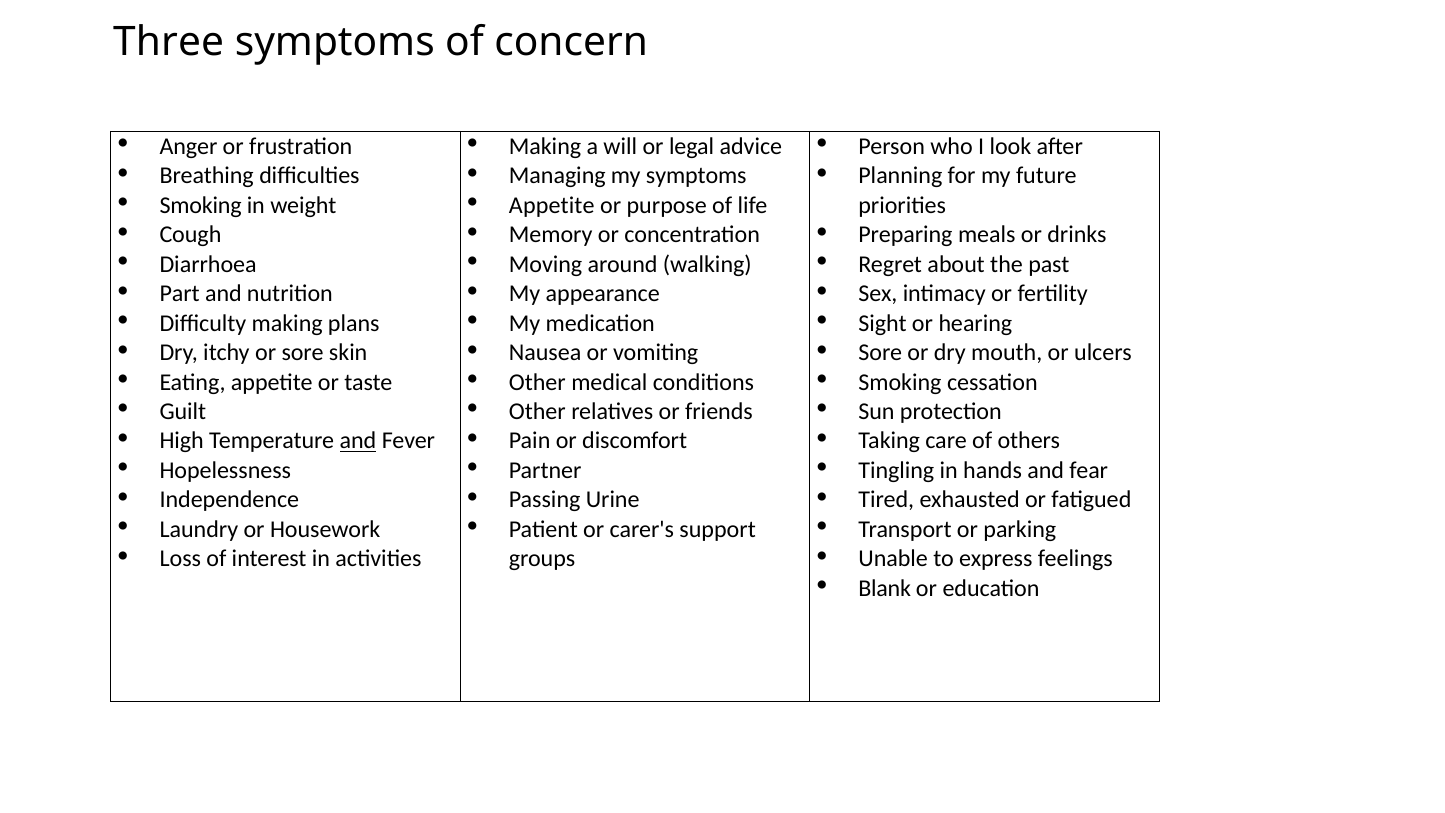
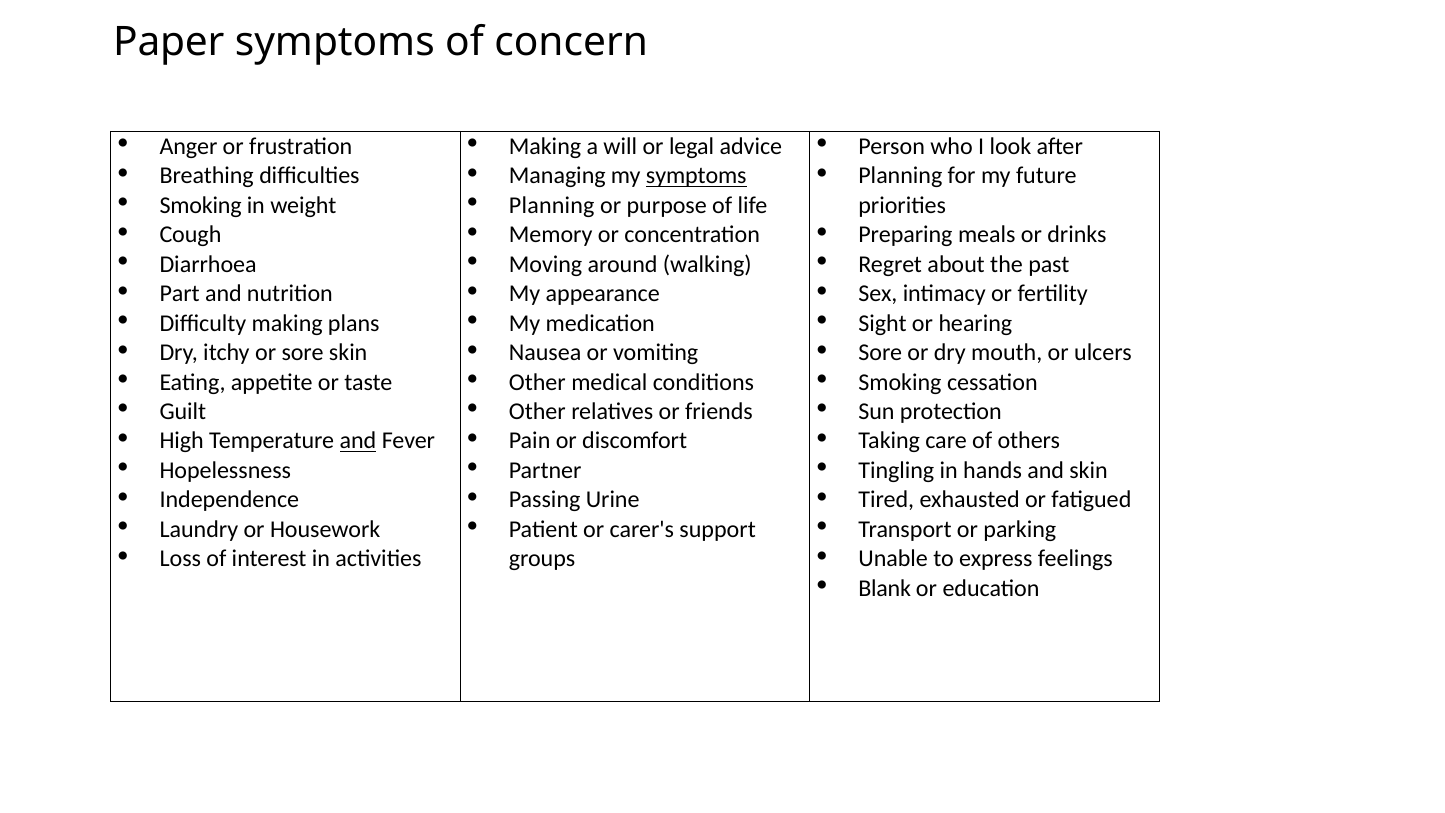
Three: Three -> Paper (169, 42)
symptoms underline: none -> present (696, 176)
Appetite: Appetite -> Planning (552, 205)
and fear: fear -> skin (1089, 470)
